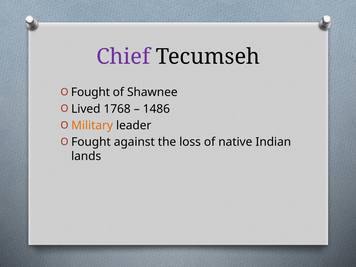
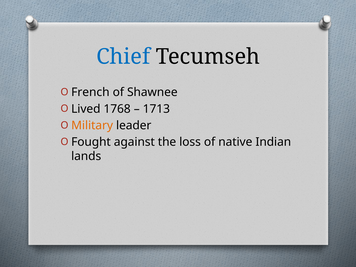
Chief colour: purple -> blue (123, 57)
Fought: Fought -> French (90, 92)
1486: 1486 -> 1713 (156, 109)
